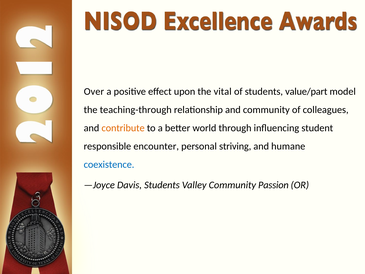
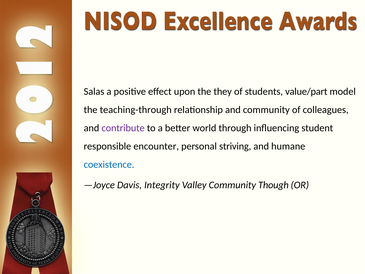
Over: Over -> Salas (94, 91)
vital: vital -> they (223, 91)
contribute colour: orange -> purple (123, 128)
Davis Students: Students -> Integrity (162, 185)
Passion: Passion -> Though (273, 185)
